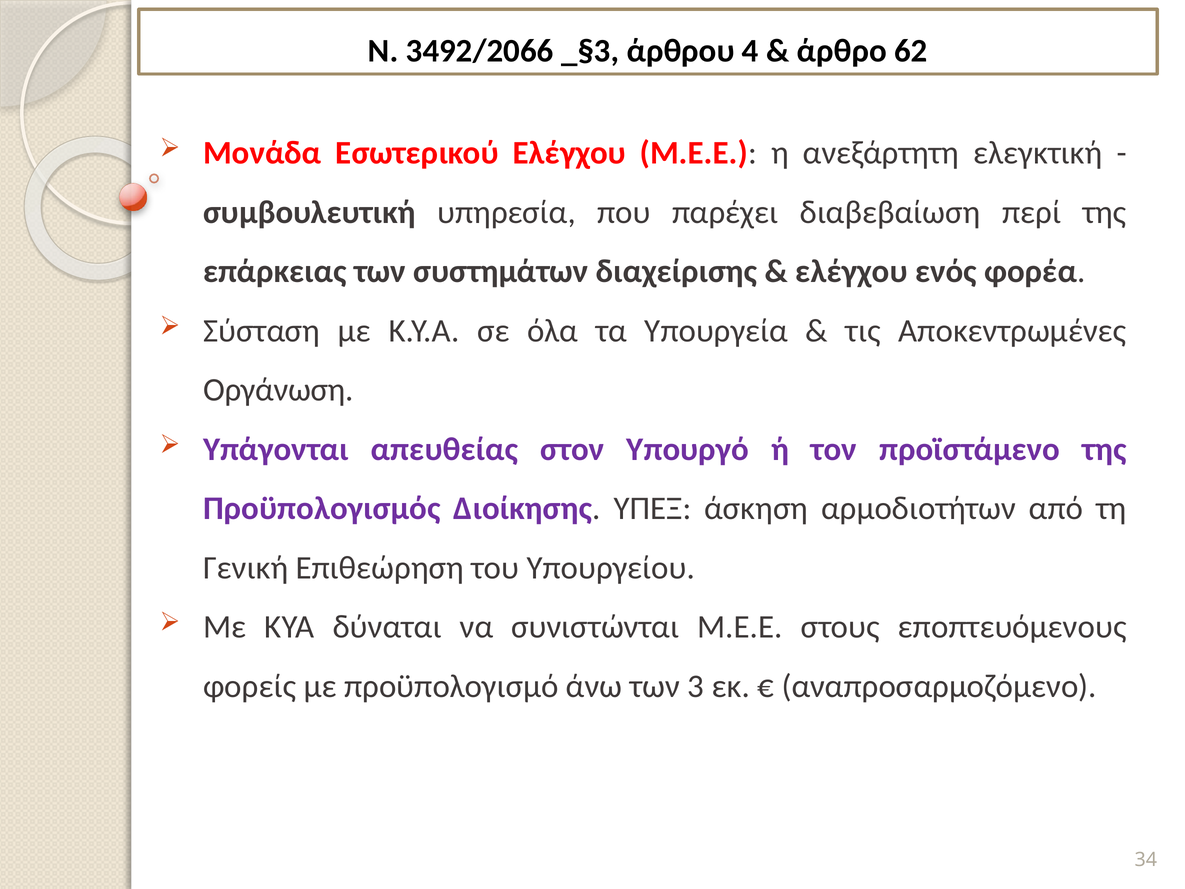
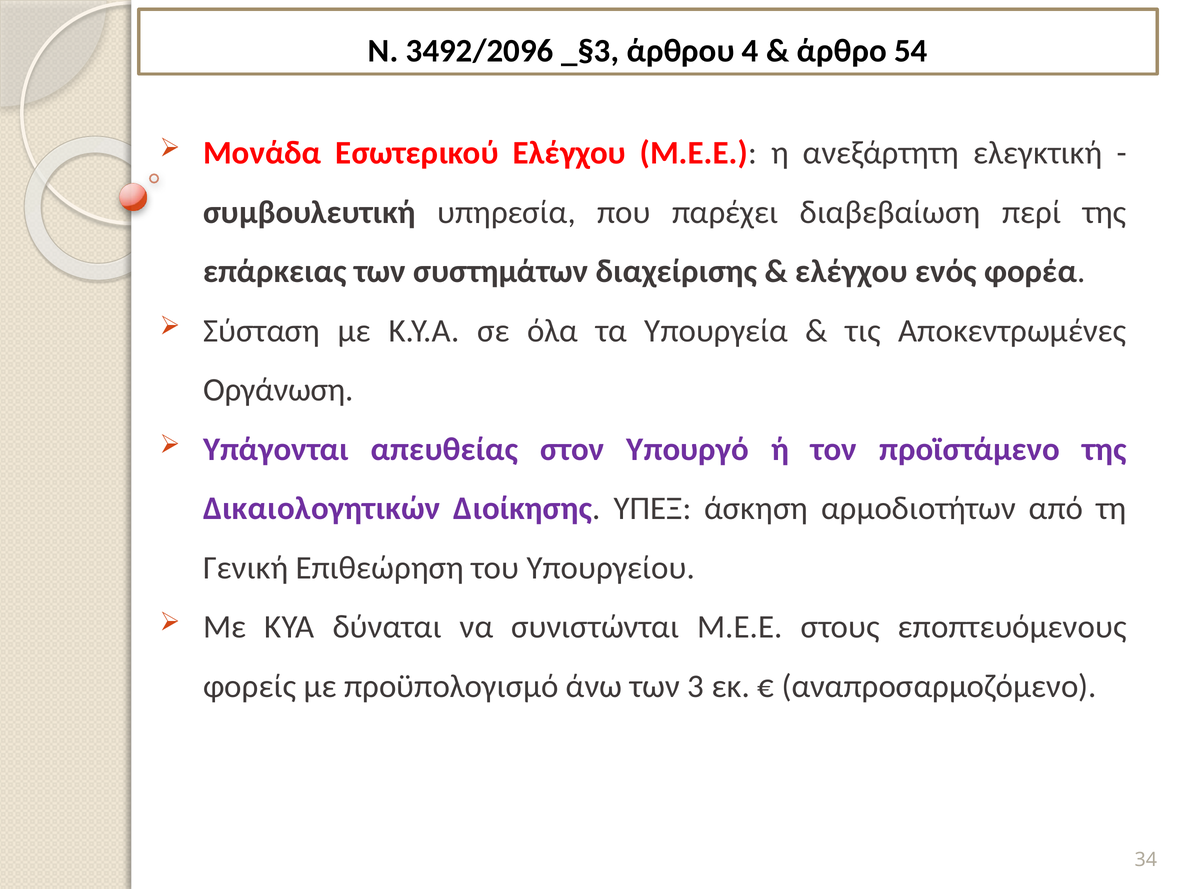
3492/2066: 3492/2066 -> 3492/2096 (480, 51)
62: 62 -> 54 (911, 51)
Προϋπολογισμός: Προϋπολογισμός -> Δικαιολογητικών (322, 508)
